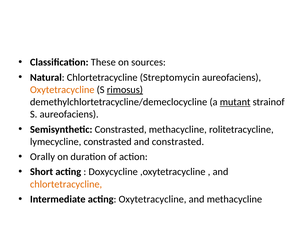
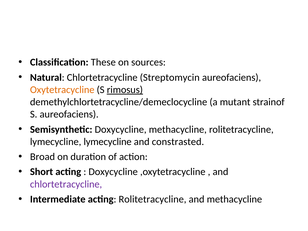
mutant underline: present -> none (235, 102)
Semisynthetic Constrasted: Constrasted -> Doxycycline (121, 129)
lymecycline constrasted: constrasted -> lymecycline (108, 142)
Orally: Orally -> Broad (43, 157)
chlortetracycline colour: orange -> purple (66, 184)
acting Oxytetracycline: Oxytetracycline -> Rolitetracycline (153, 199)
